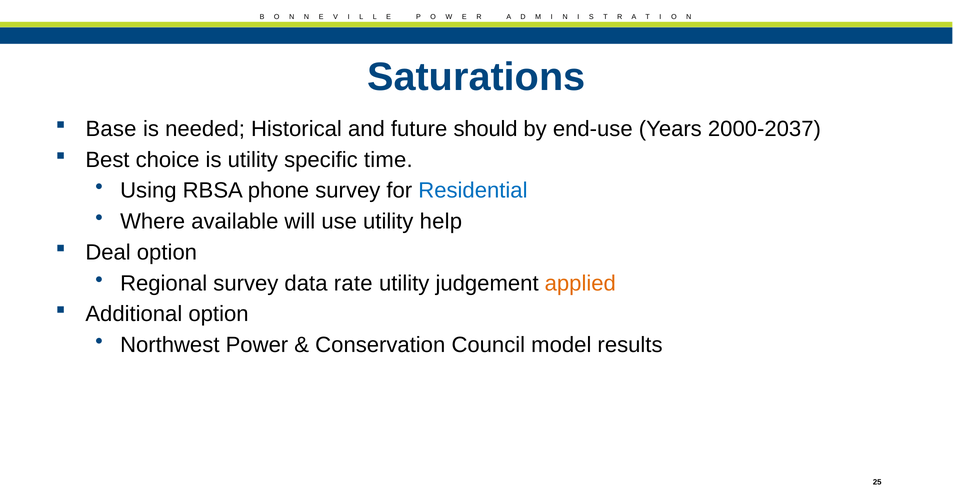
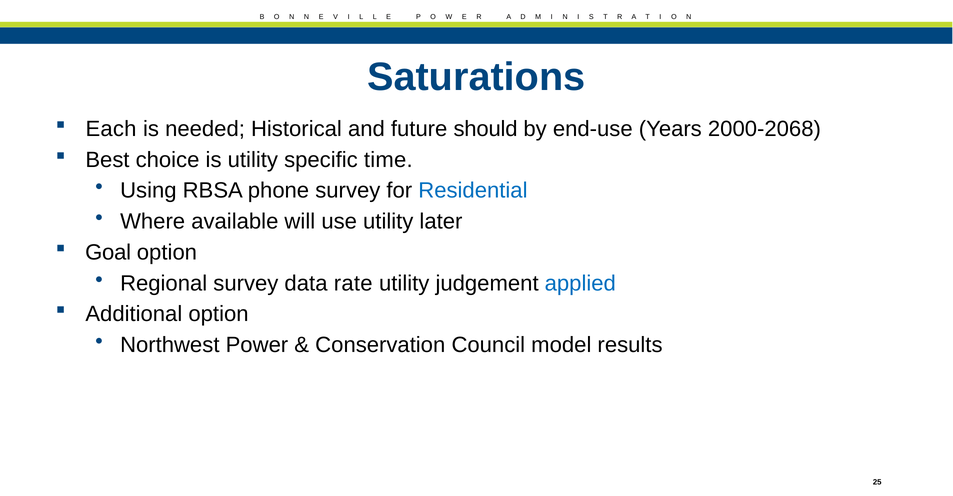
Base: Base -> Each (111, 129)
2000-2037: 2000-2037 -> 2000-2068 (764, 129)
help: help -> later (441, 222)
Deal: Deal -> Goal (108, 253)
applied colour: orange -> blue (580, 284)
